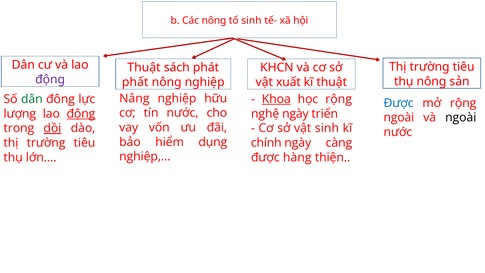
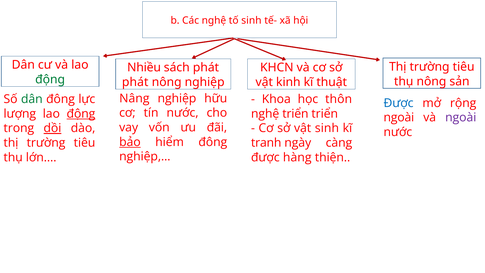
Các nông: nông -> nghệ (214, 20)
Thuật: Thuật -> Nhiều (144, 68)
động colour: purple -> green (50, 79)
phất: phất -> phát (135, 82)
xuất: xuất -> kinh (288, 82)
Khoa underline: present -> none (276, 99)
học rộng: rộng -> thôn (339, 99)
nghệ ngày: ngày -> triển (295, 114)
ngoài colour: black -> purple (461, 118)
bảo underline: none -> present (130, 142)
hiểm dụng: dụng -> đông (213, 142)
chính: chính -> tranh (266, 143)
